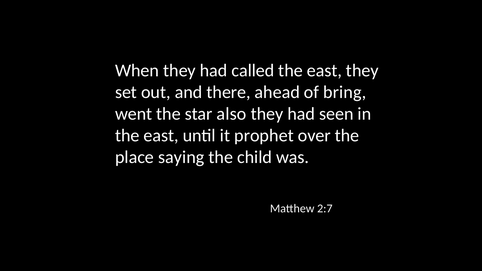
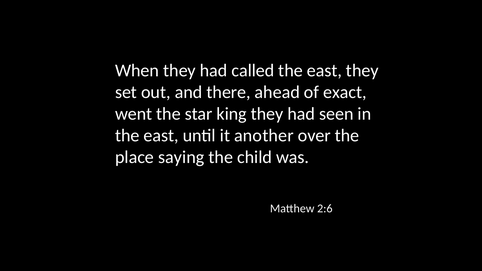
bring: bring -> exact (345, 92)
also: also -> king (232, 114)
prophet: prophet -> another (264, 136)
2:7: 2:7 -> 2:6 (325, 209)
